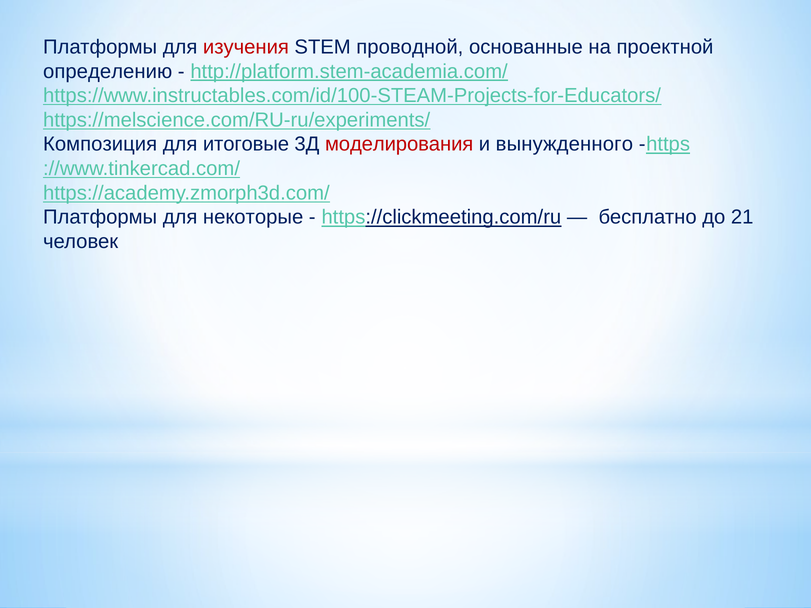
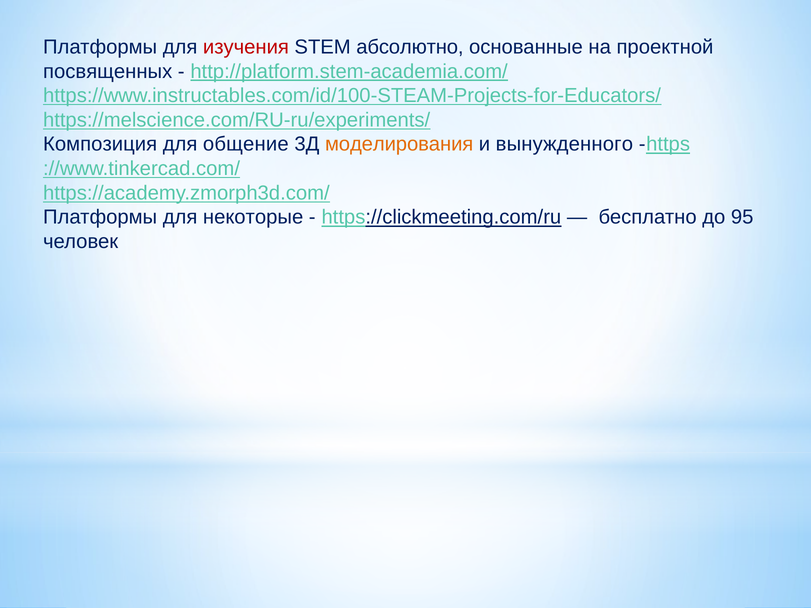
проводной: проводной -> абсолютно (410, 47)
определению: определению -> посвященных (108, 71)
итоговые: итоговые -> общение (246, 144)
моделирования colour: red -> orange (399, 144)
21: 21 -> 95 (742, 217)
